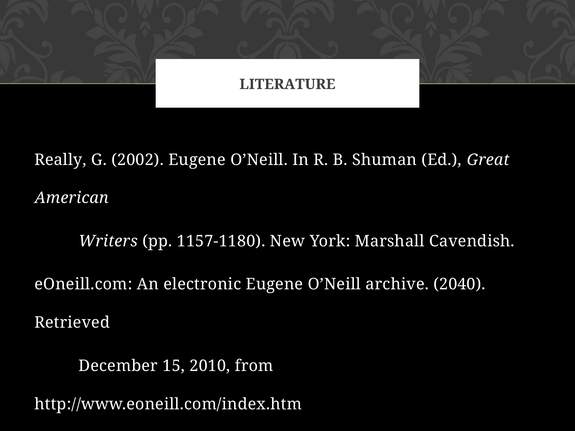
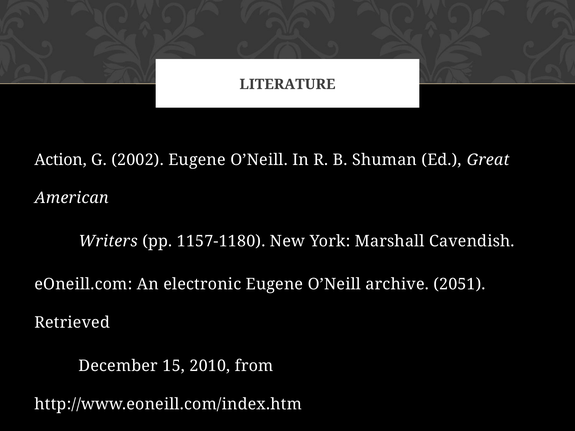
Really: Really -> Action (61, 160)
2040: 2040 -> 2051 (459, 284)
